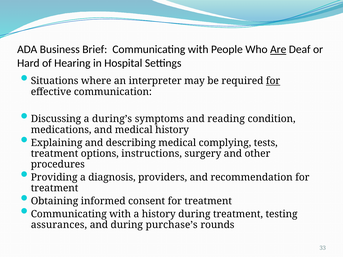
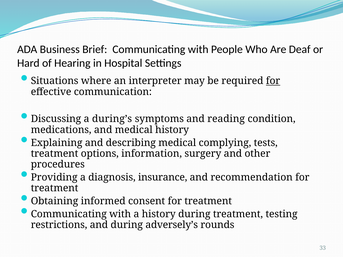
Are underline: present -> none (278, 50)
instructions: instructions -> information (152, 154)
providers: providers -> insurance (163, 177)
assurances: assurances -> restrictions (59, 225)
purchase’s: purchase’s -> adversely’s (172, 225)
